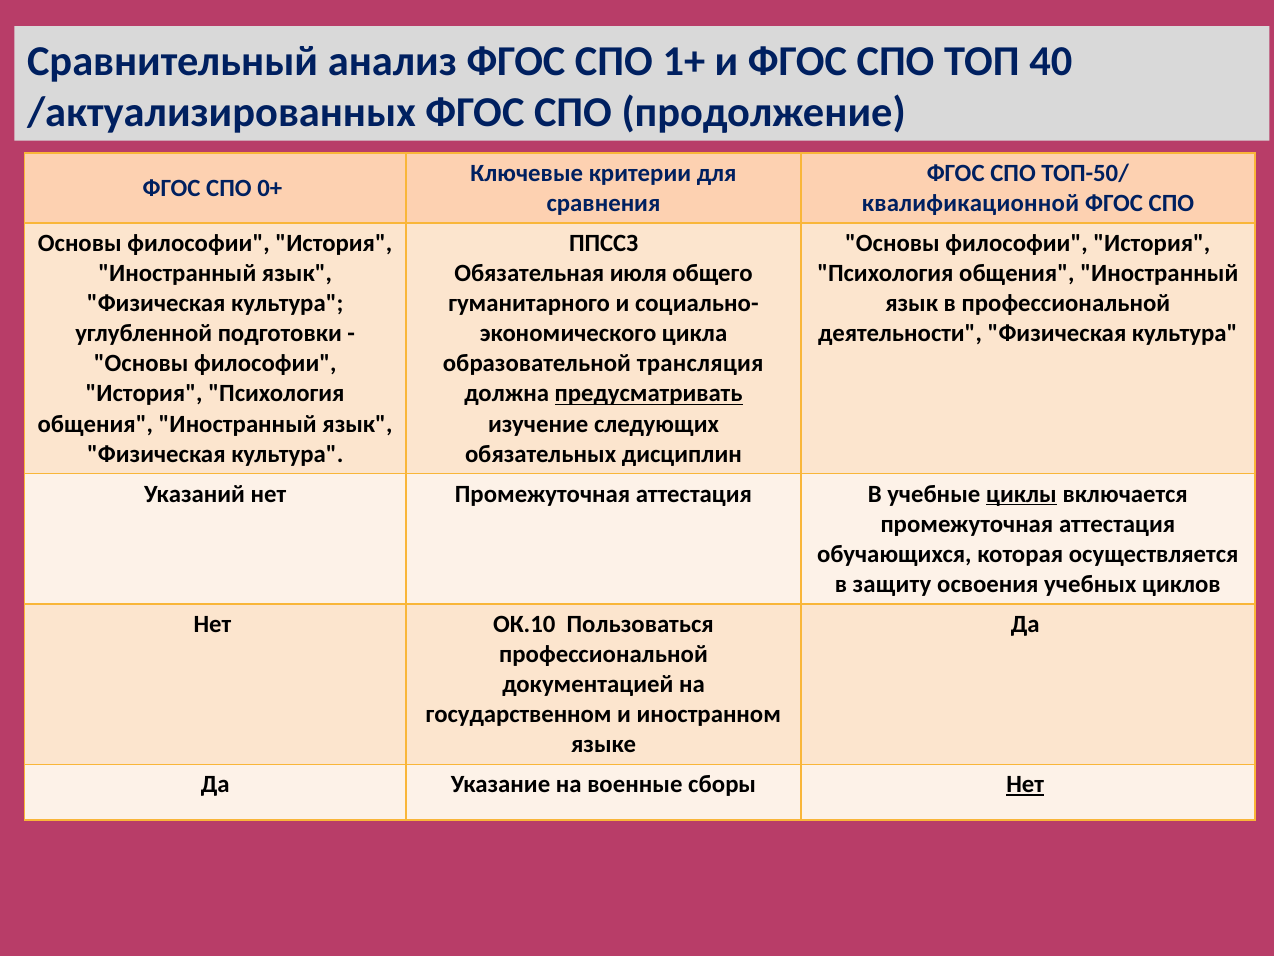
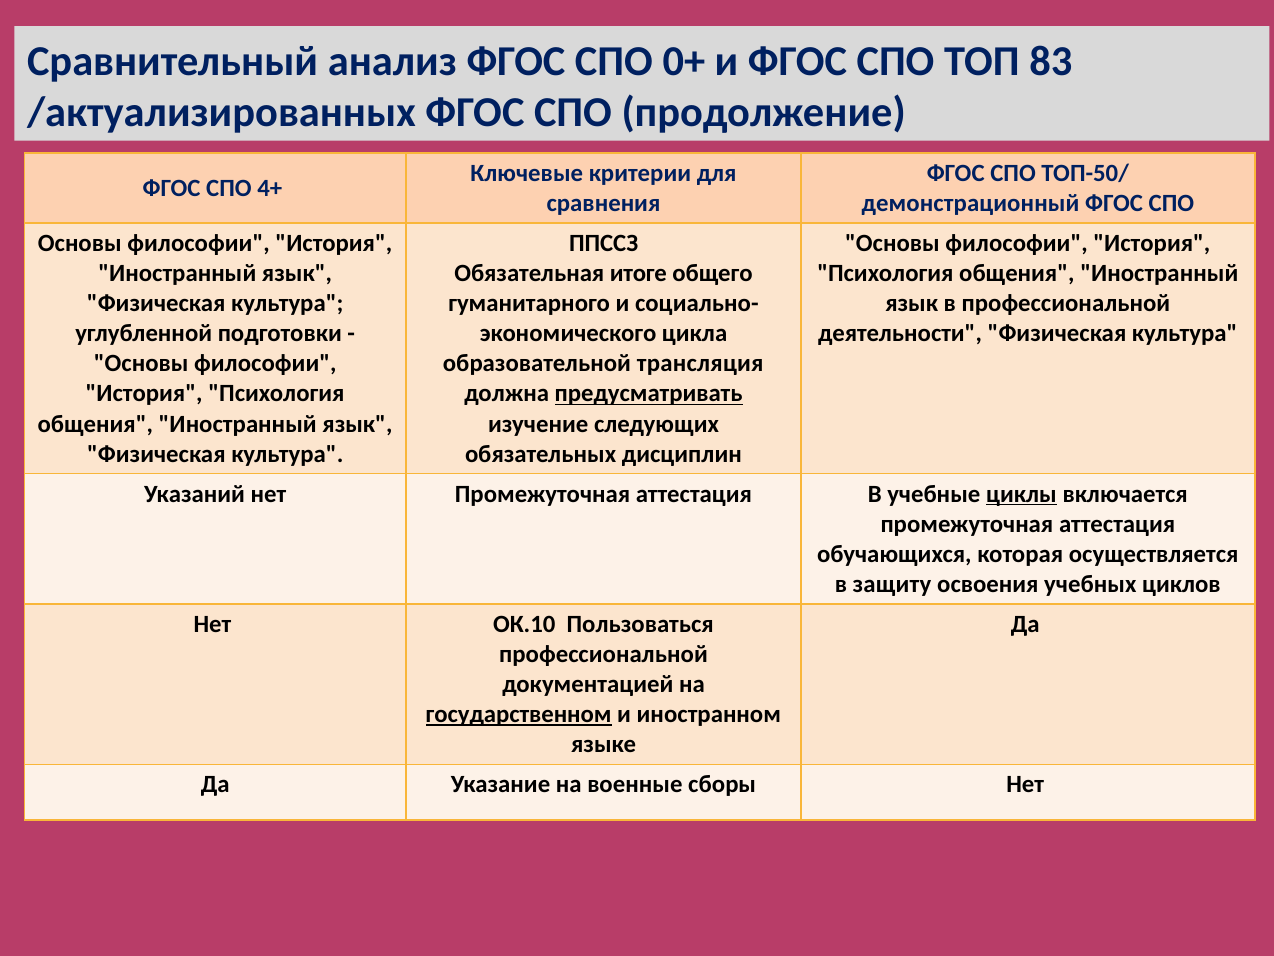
1+: 1+ -> 0+ (684, 61)
40: 40 -> 83 (1051, 61)
0+: 0+ -> 4+ (270, 188)
квалификационной: квалификационной -> демонстрационный (970, 203)
июля: июля -> итоге (638, 273)
государственном underline: none -> present (519, 714)
Нет underline: present -> none (1025, 784)
